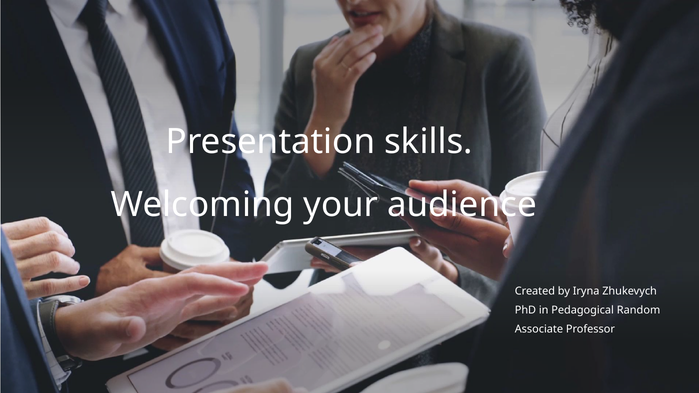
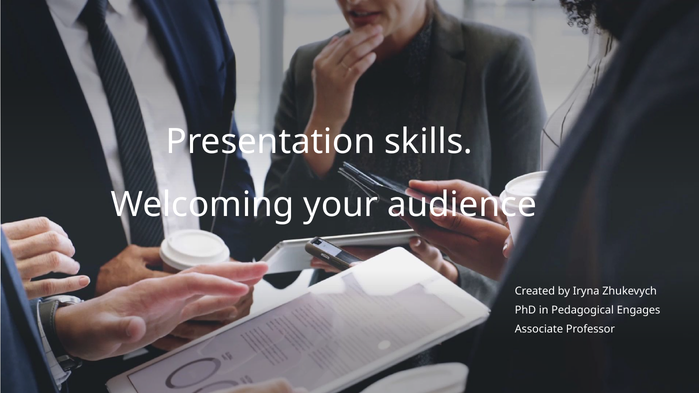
Random: Random -> Engages (639, 310)
